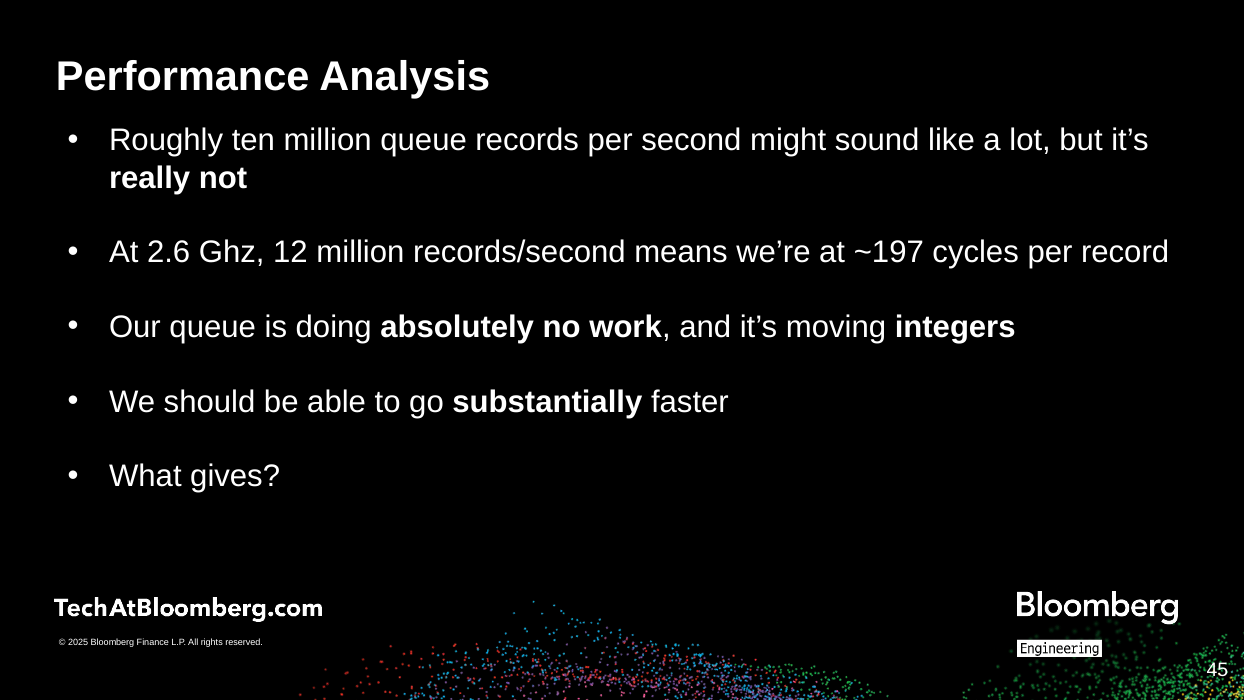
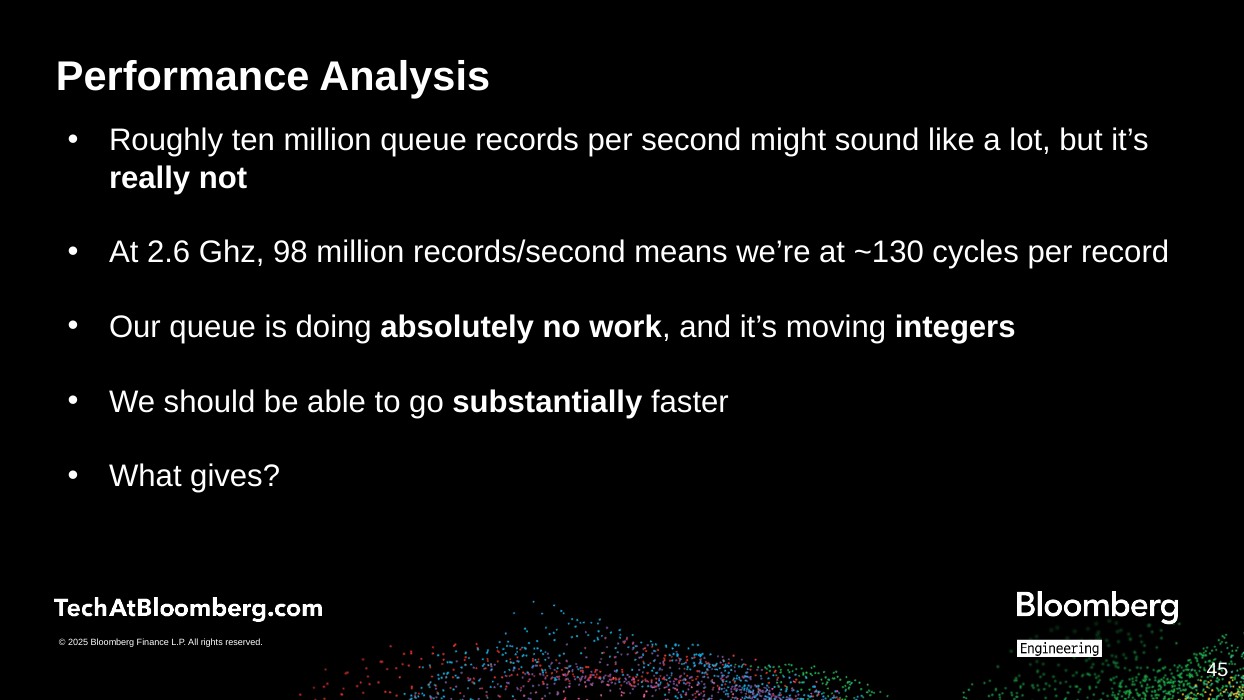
12: 12 -> 98 (291, 253)
~197: ~197 -> ~130 (889, 253)
